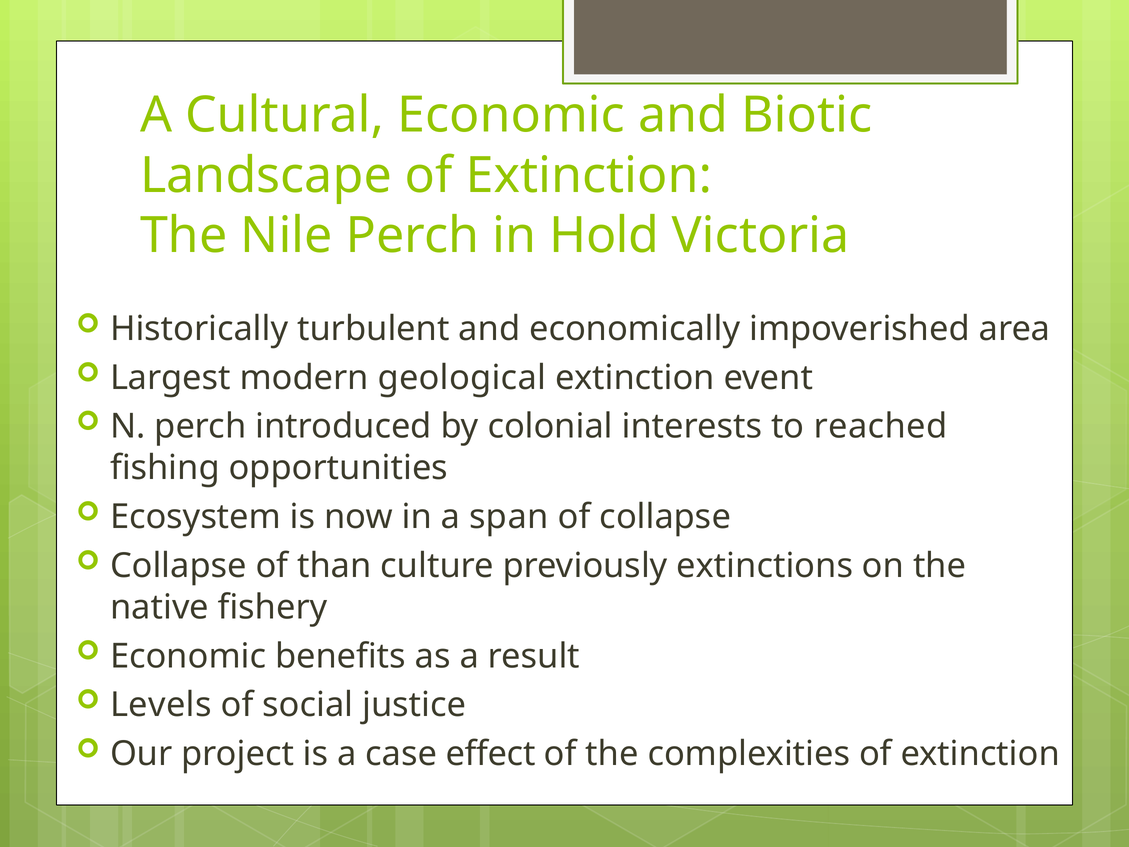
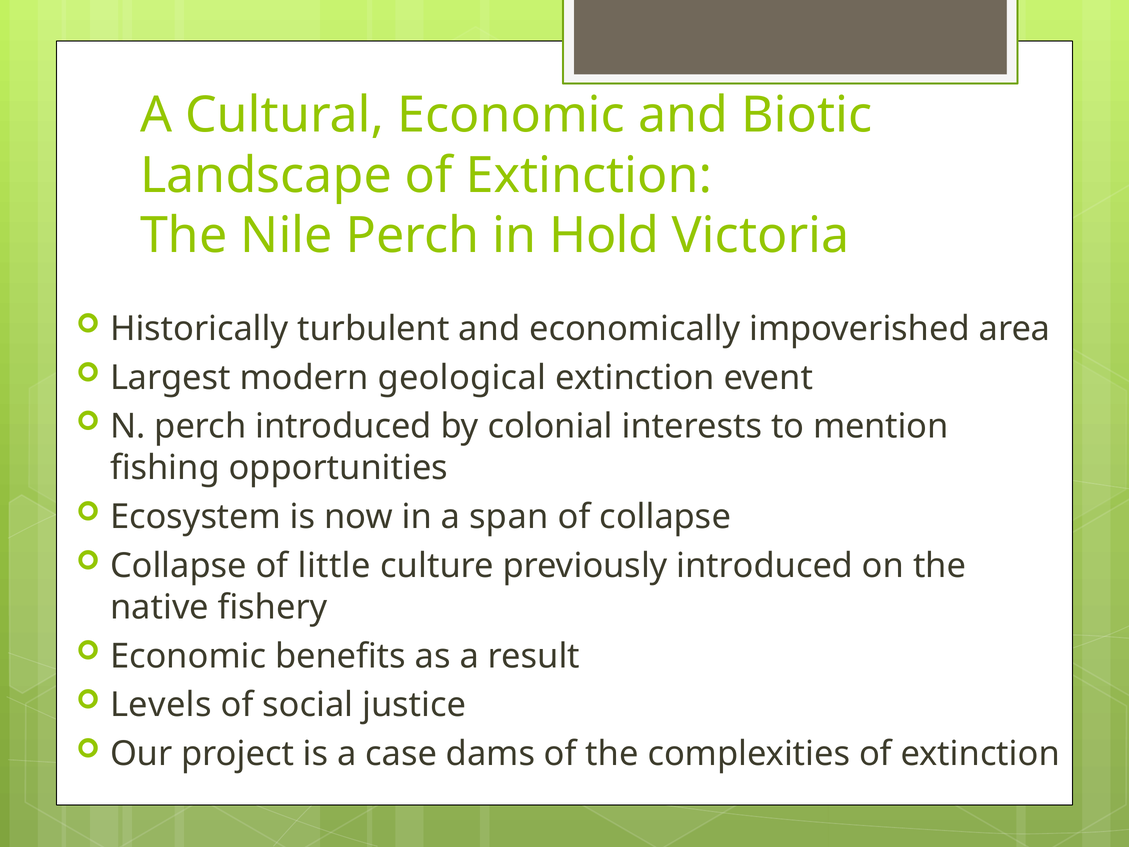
reached: reached -> mention (881, 426)
than: than -> little (334, 566)
previously extinctions: extinctions -> introduced (765, 566)
effect: effect -> dams (491, 754)
